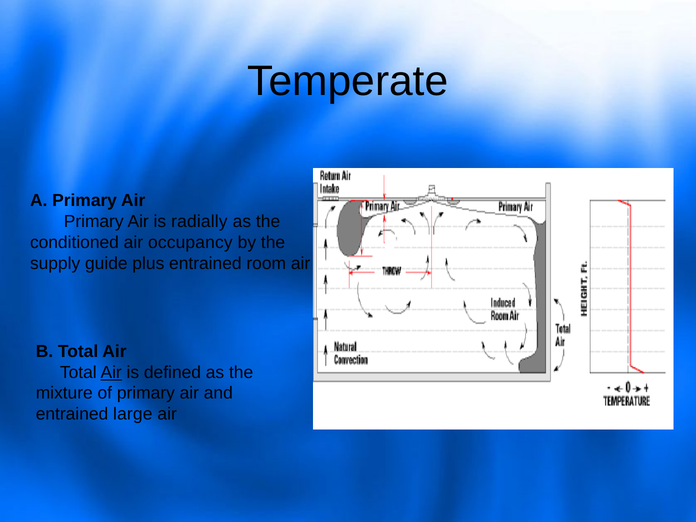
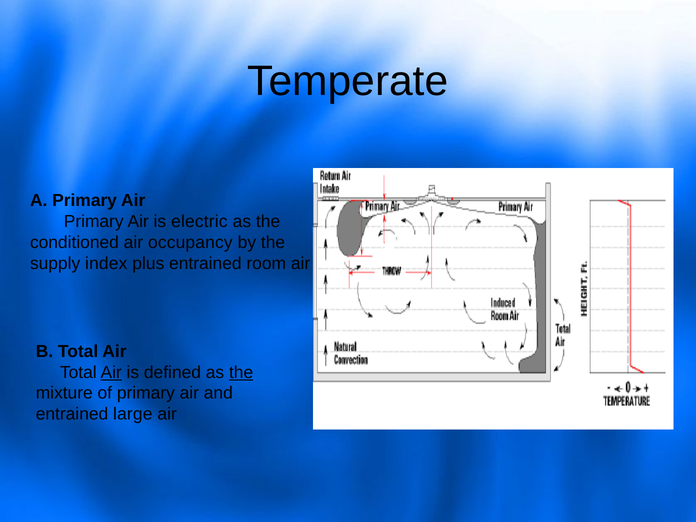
radially: radially -> electric (199, 222)
guide: guide -> index (106, 263)
the underline: none -> present (241, 372)
